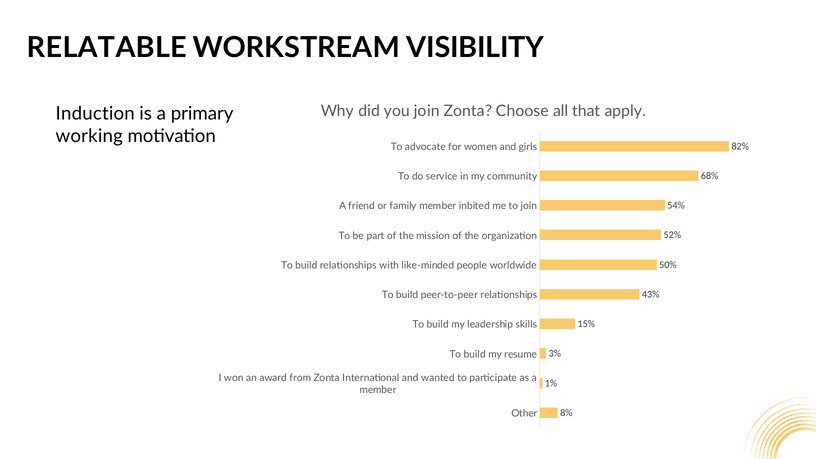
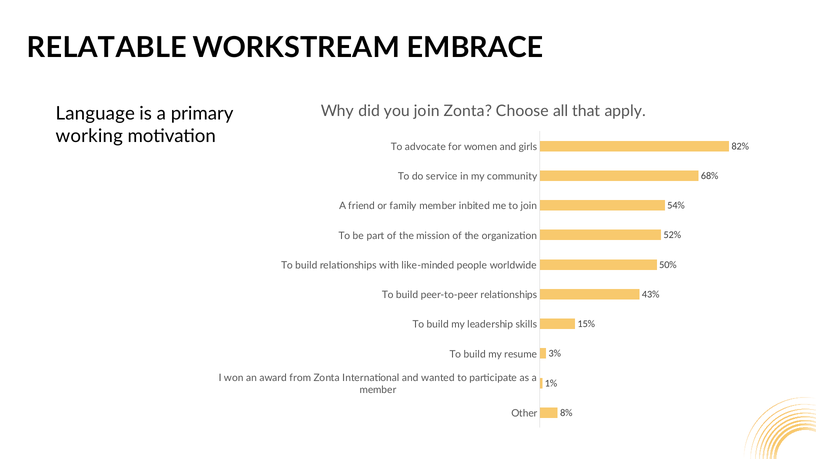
VISIBILITY: VISIBILITY -> EMBRACE (475, 48)
Induction: Induction -> Language (95, 114)
